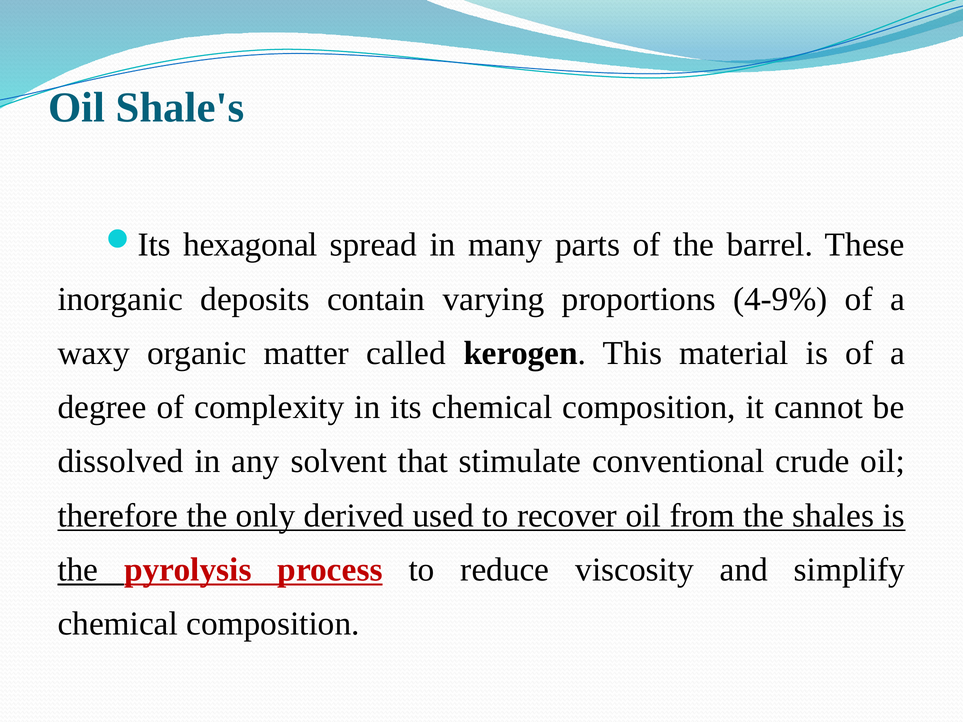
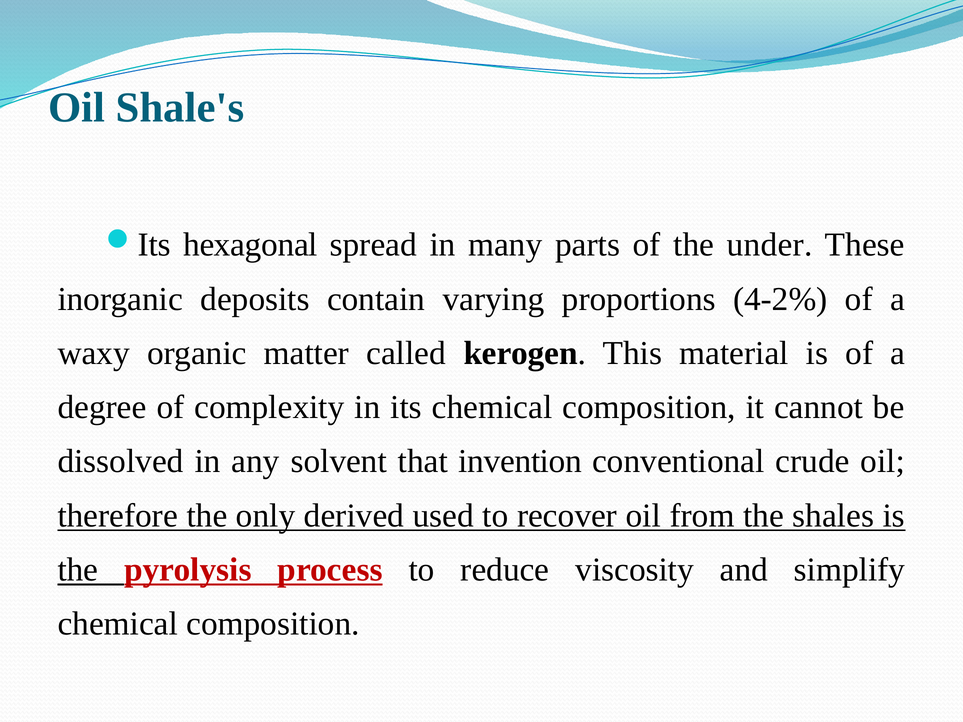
barrel: barrel -> under (770, 245)
4-9%: 4-9% -> 4-2% (780, 299)
stimulate: stimulate -> invention (520, 462)
